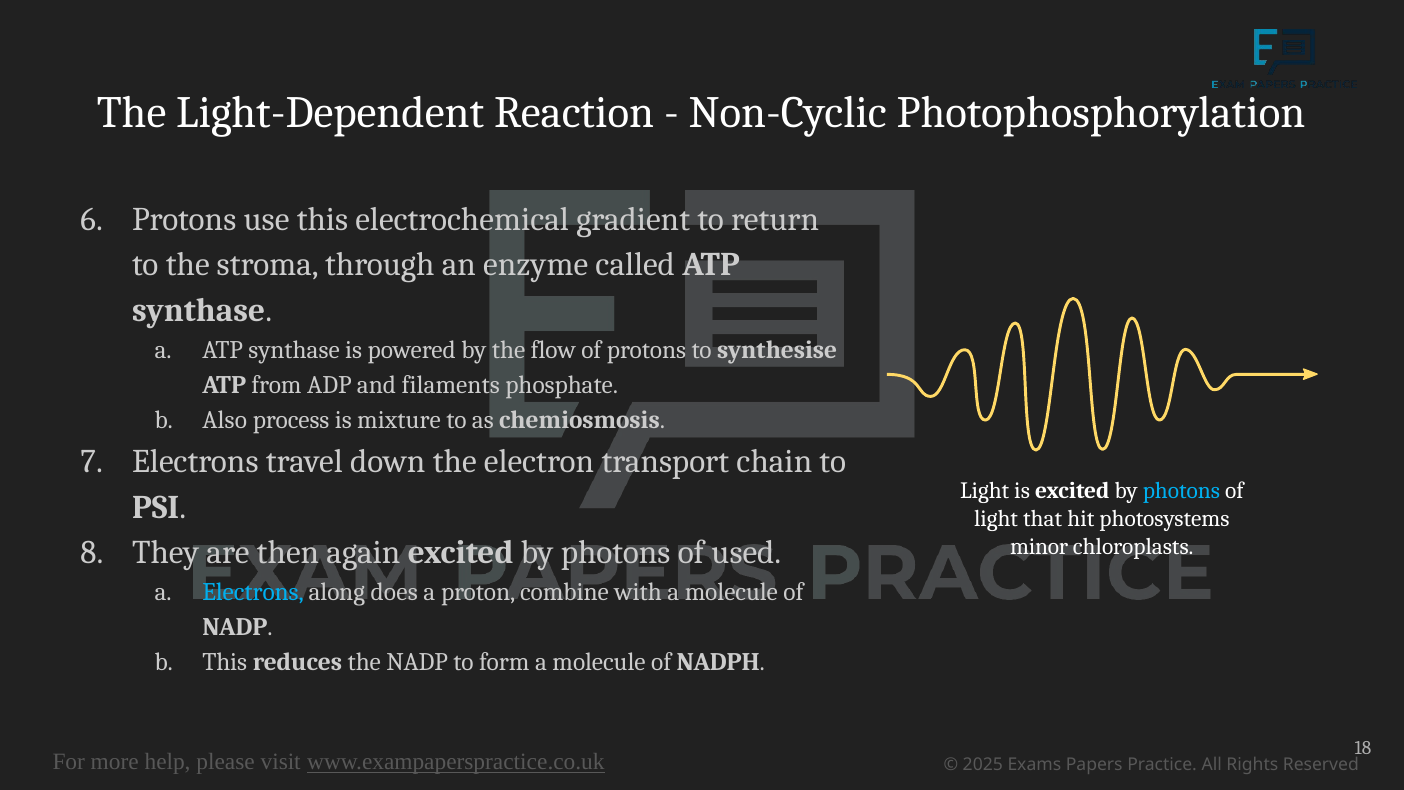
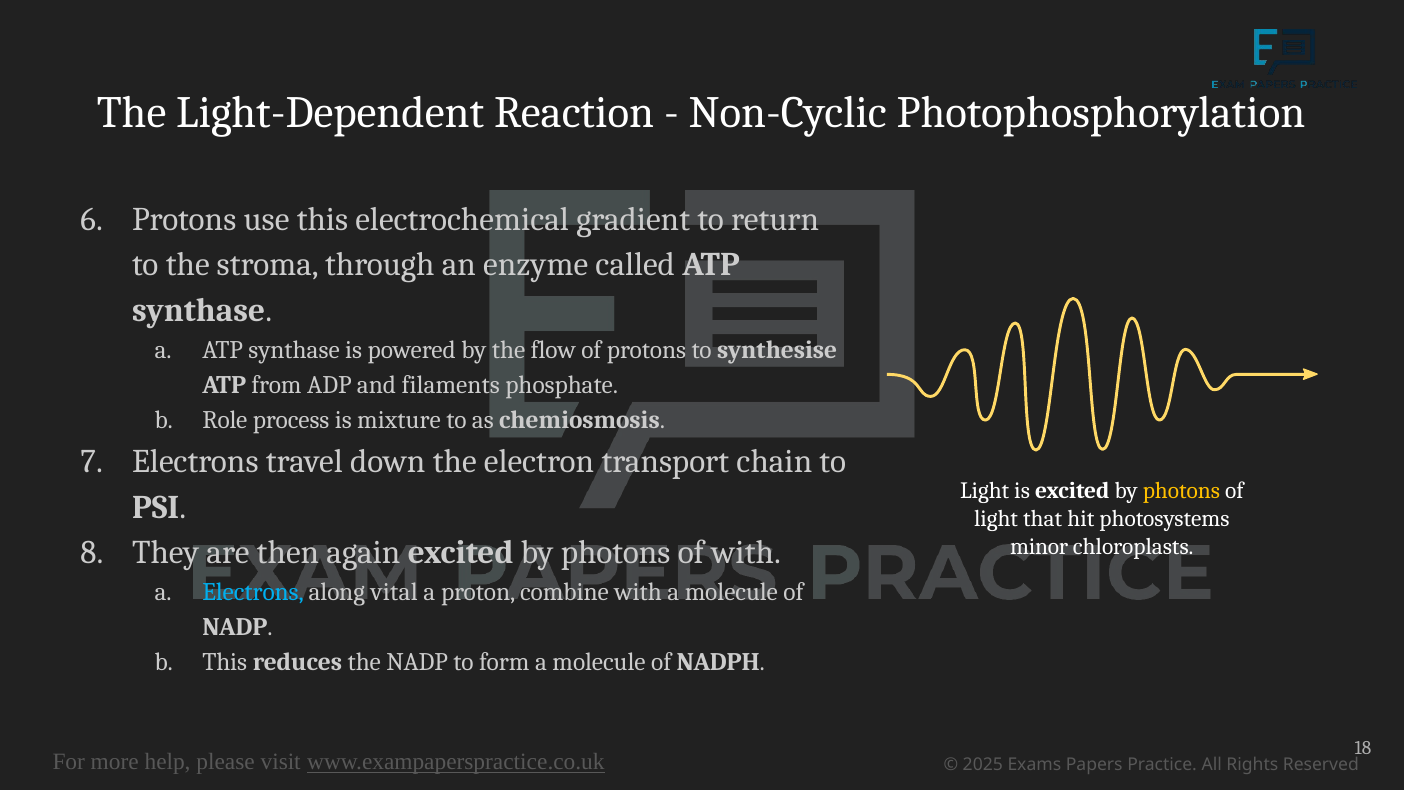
Also: Also -> Role (225, 420)
photons colour: light blue -> yellow (1181, 490)
of used: used -> with (746, 553)
does: does -> vital (394, 592)
